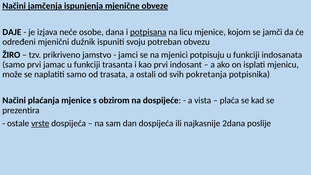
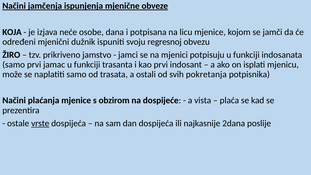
DAJE: DAJE -> KOJA (12, 32)
potpisana underline: present -> none (148, 32)
potreban: potreban -> regresnoj (165, 42)
